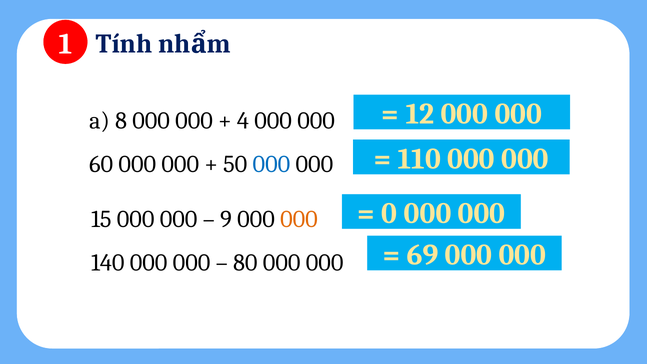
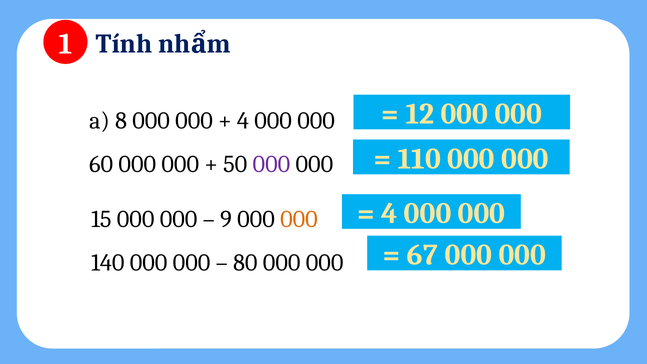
000 colour: blue -> purple (271, 164)
0: 0 -> 4 (390, 214)
69: 69 -> 67 (422, 255)
